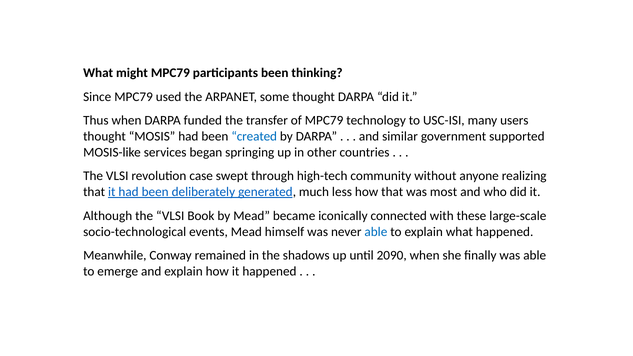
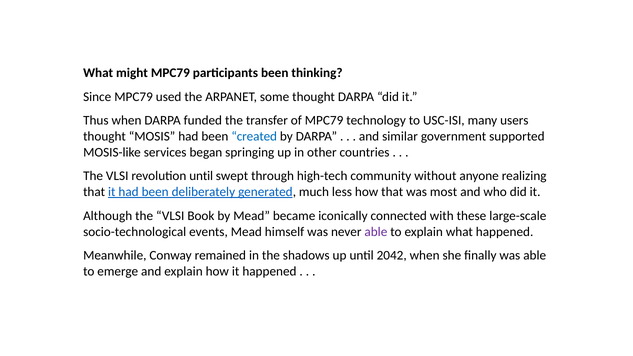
revolution case: case -> until (201, 176)
able colour: blue -> purple (376, 232)
2090: 2090 -> 2042 (392, 255)
